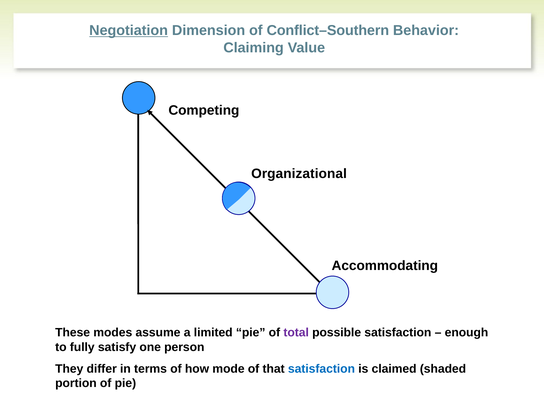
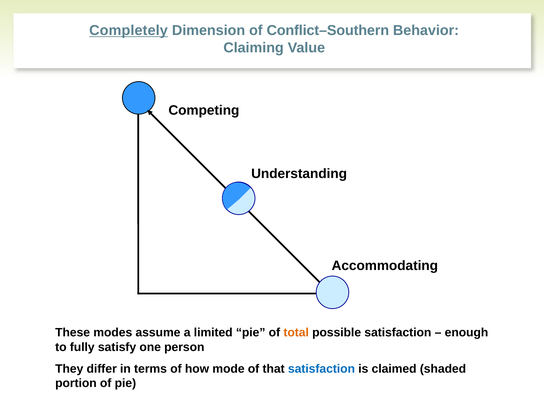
Negotiation: Negotiation -> Completely (129, 30)
Organizational: Organizational -> Understanding (299, 174)
total colour: purple -> orange (296, 333)
